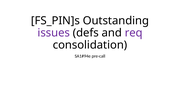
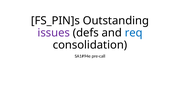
req colour: purple -> blue (134, 33)
